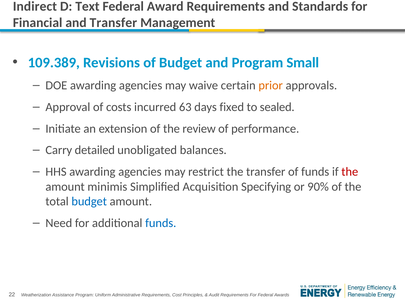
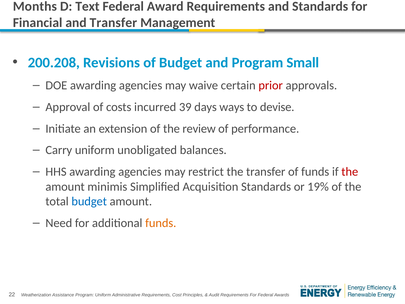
Indirect: Indirect -> Months (35, 6)
109.389: 109.389 -> 200.208 (54, 62)
prior colour: orange -> red (271, 85)
63: 63 -> 39 (185, 107)
fixed: fixed -> ways (232, 107)
sealed: sealed -> devise (277, 107)
Carry detailed: detailed -> uniform (95, 150)
Acquisition Specifying: Specifying -> Standards (266, 187)
90%: 90% -> 19% (318, 187)
funds colour: blue -> orange (161, 223)
